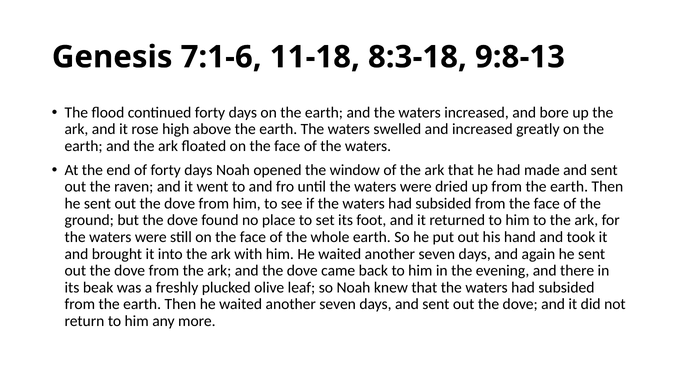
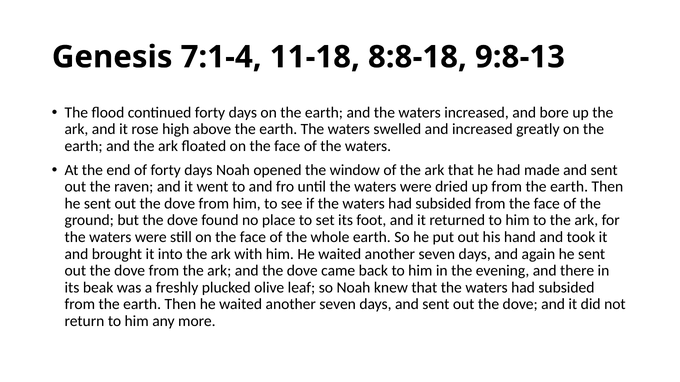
7:1-6: 7:1-6 -> 7:1-4 (221, 57)
8:3-18: 8:3-18 -> 8:8-18 (417, 57)
